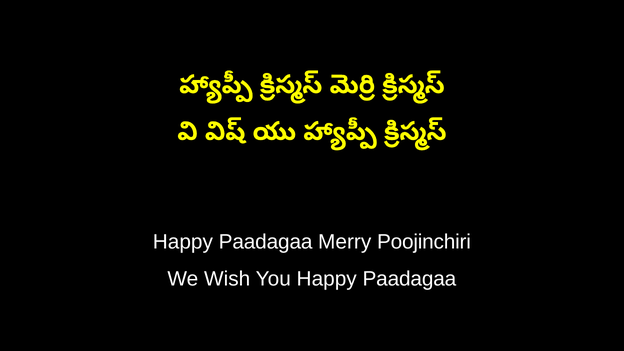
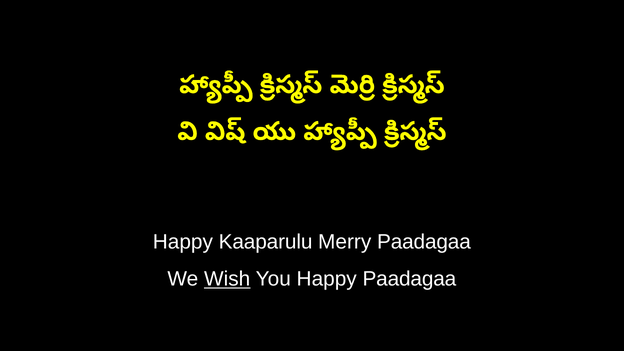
Paadagaa: Paadagaa -> Kaaparulu (266, 242)
Merry Poojinchiri: Poojinchiri -> Paadagaa (424, 242)
Wish underline: none -> present (227, 279)
